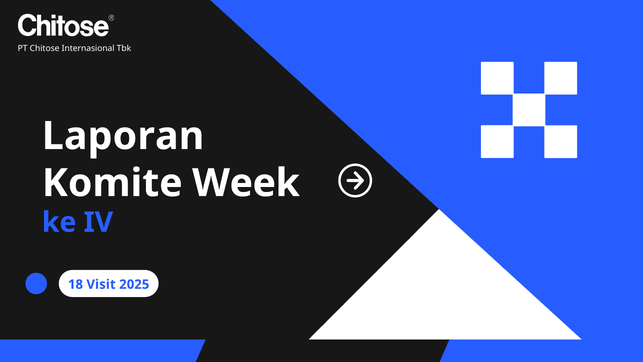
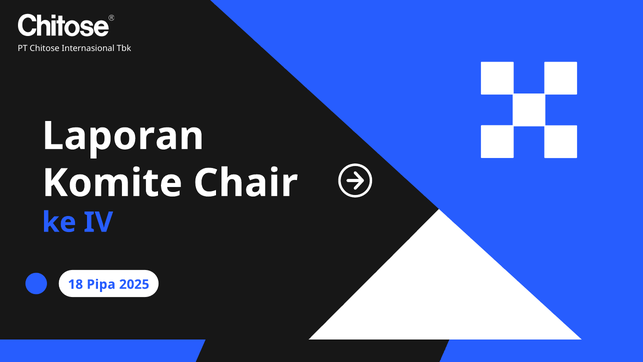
Week: Week -> Chair (246, 183)
Visit: Visit -> Pipa (101, 284)
